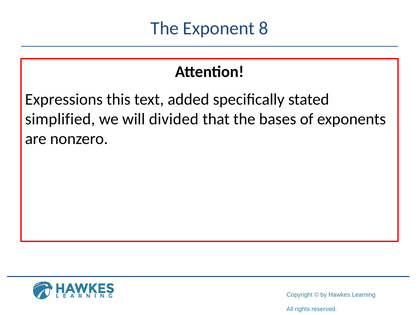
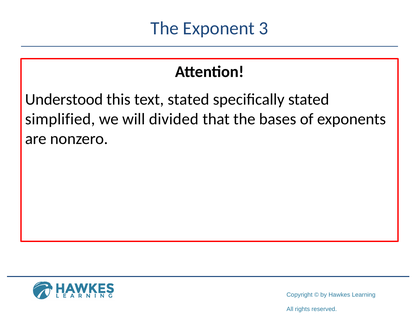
8: 8 -> 3 (264, 28)
Expressions: Expressions -> Understood (64, 99)
text added: added -> stated (188, 99)
